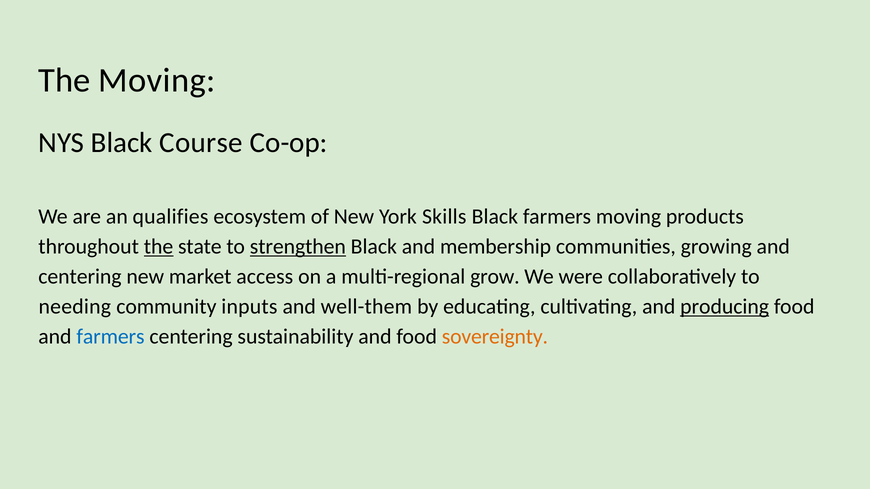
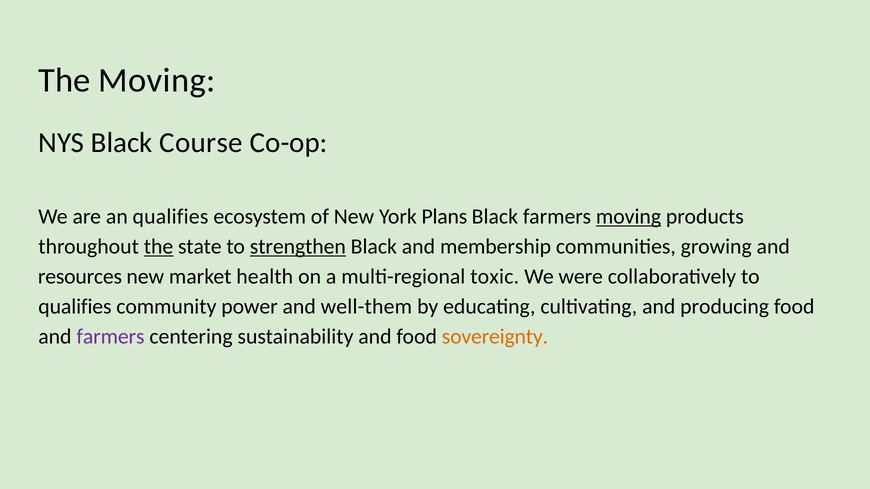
Skills: Skills -> Plans (444, 217)
moving underline: none -> present (629, 217)
centering: centering -> resources (80, 277)
access: access -> health (265, 277)
grow: grow -> toxic (495, 277)
needing: needing -> qualifies (75, 307)
inputs: inputs -> power (250, 307)
producing underline: present -> none (725, 307)
farmers colour: blue -> purple (111, 337)
